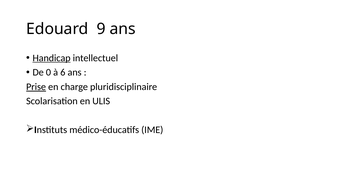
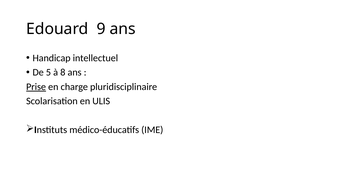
Handicap underline: present -> none (52, 58)
0: 0 -> 5 (48, 72)
6: 6 -> 8 (63, 72)
